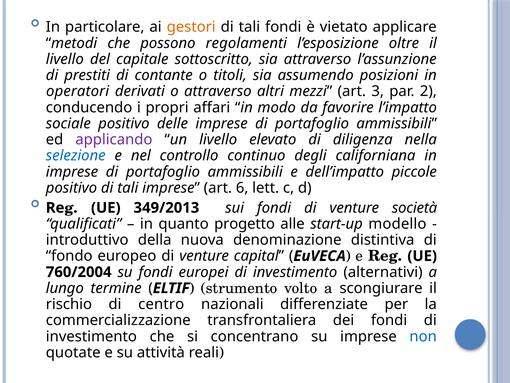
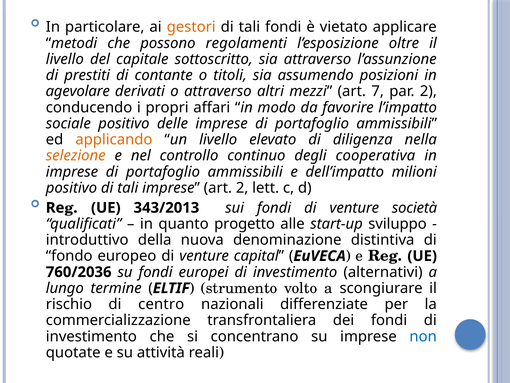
operatori: operatori -> agevolare (78, 91)
3: 3 -> 7 (378, 91)
applicando colour: purple -> orange (114, 139)
selezione colour: blue -> orange (76, 156)
californiana: californiana -> cooperativa (375, 156)
piccole: piccole -> milioni (414, 172)
art 6: 6 -> 2 (242, 188)
349/2013: 349/2013 -> 343/2013 (166, 208)
modello: modello -> sviluppo (398, 224)
760/2004: 760/2004 -> 760/2036 (79, 272)
